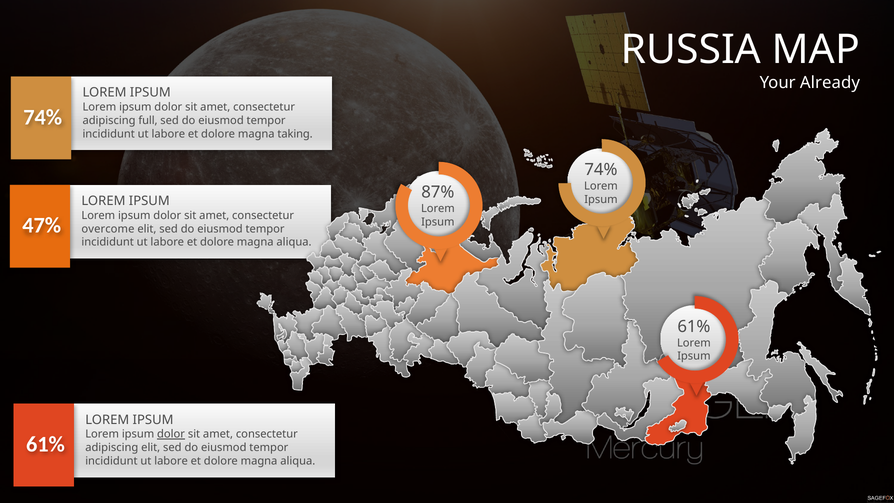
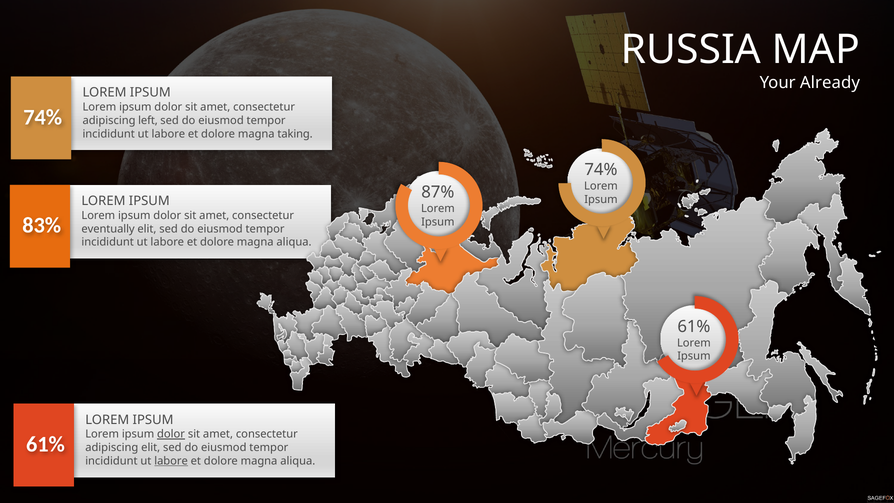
full: full -> left (148, 120)
47%: 47% -> 83% (42, 225)
overcome: overcome -> eventually (108, 229)
labore underline: none -> present (171, 461)
